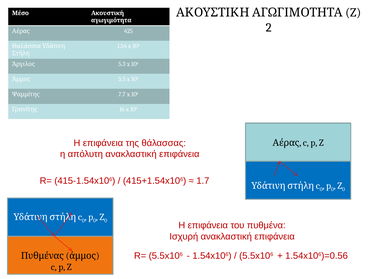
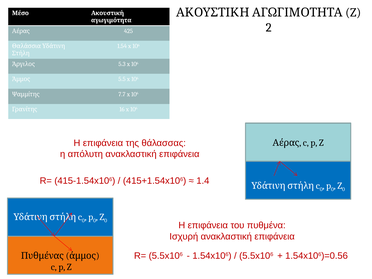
1.7: 1.7 -> 1.4 (203, 181)
